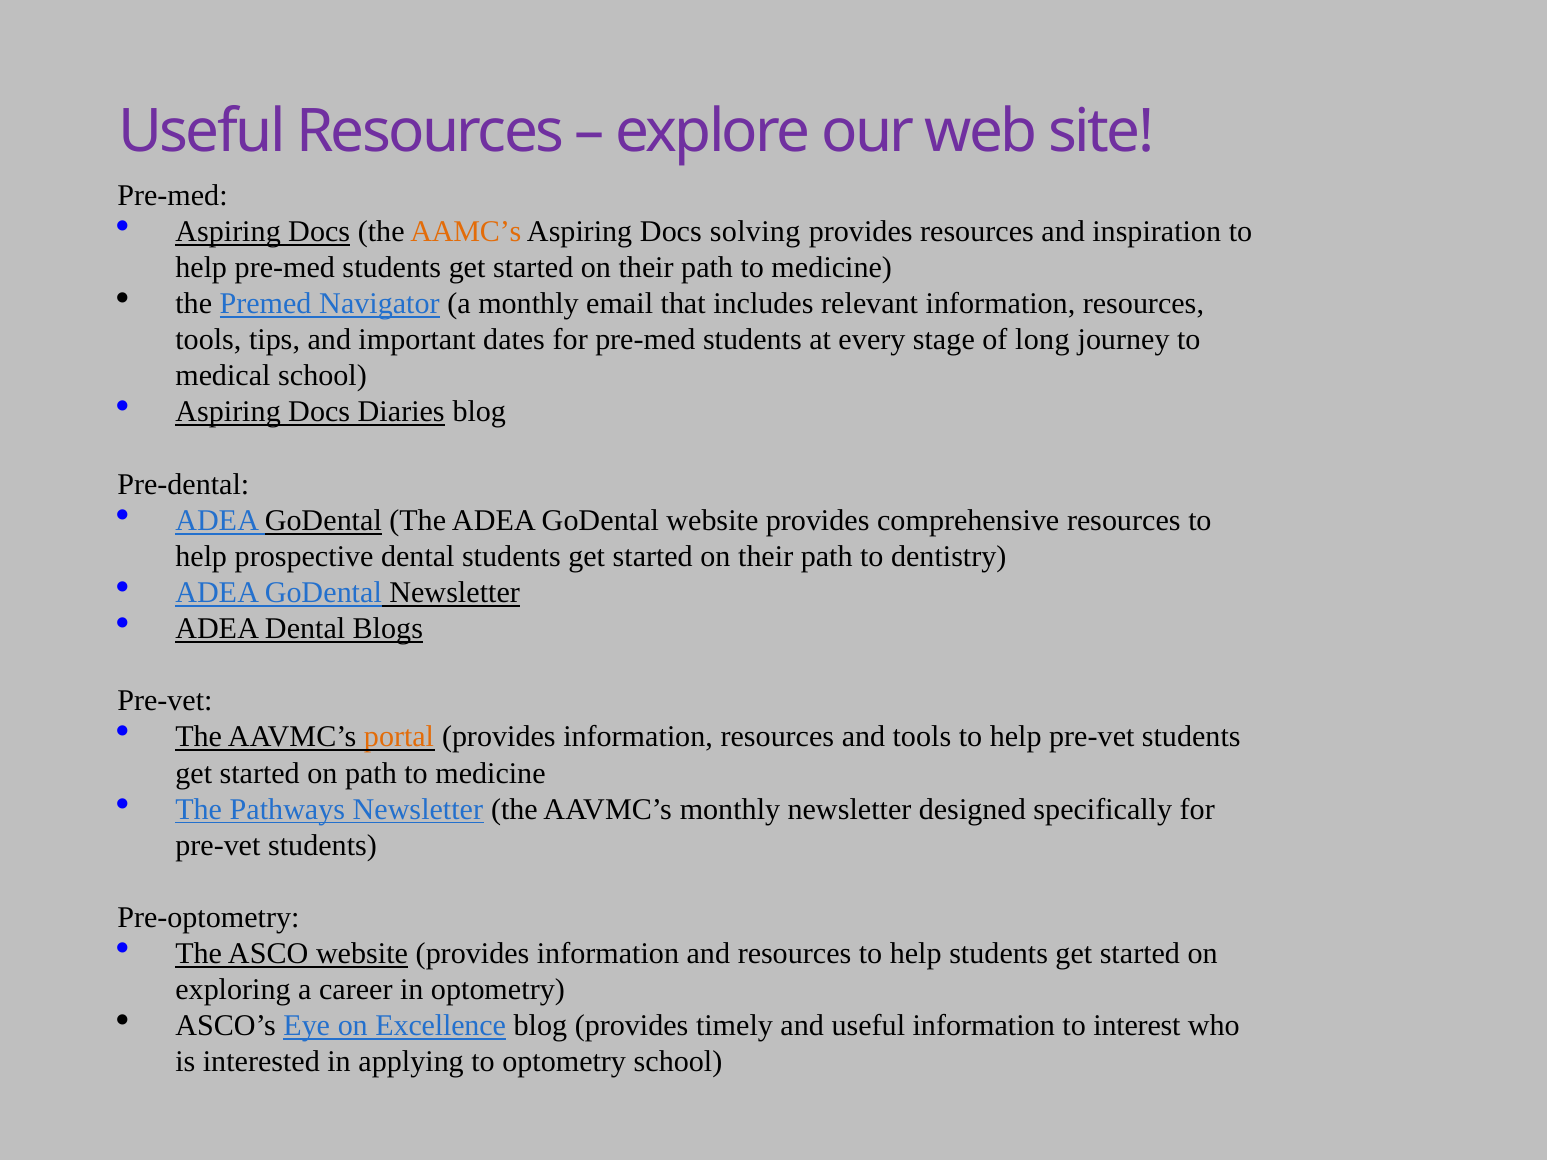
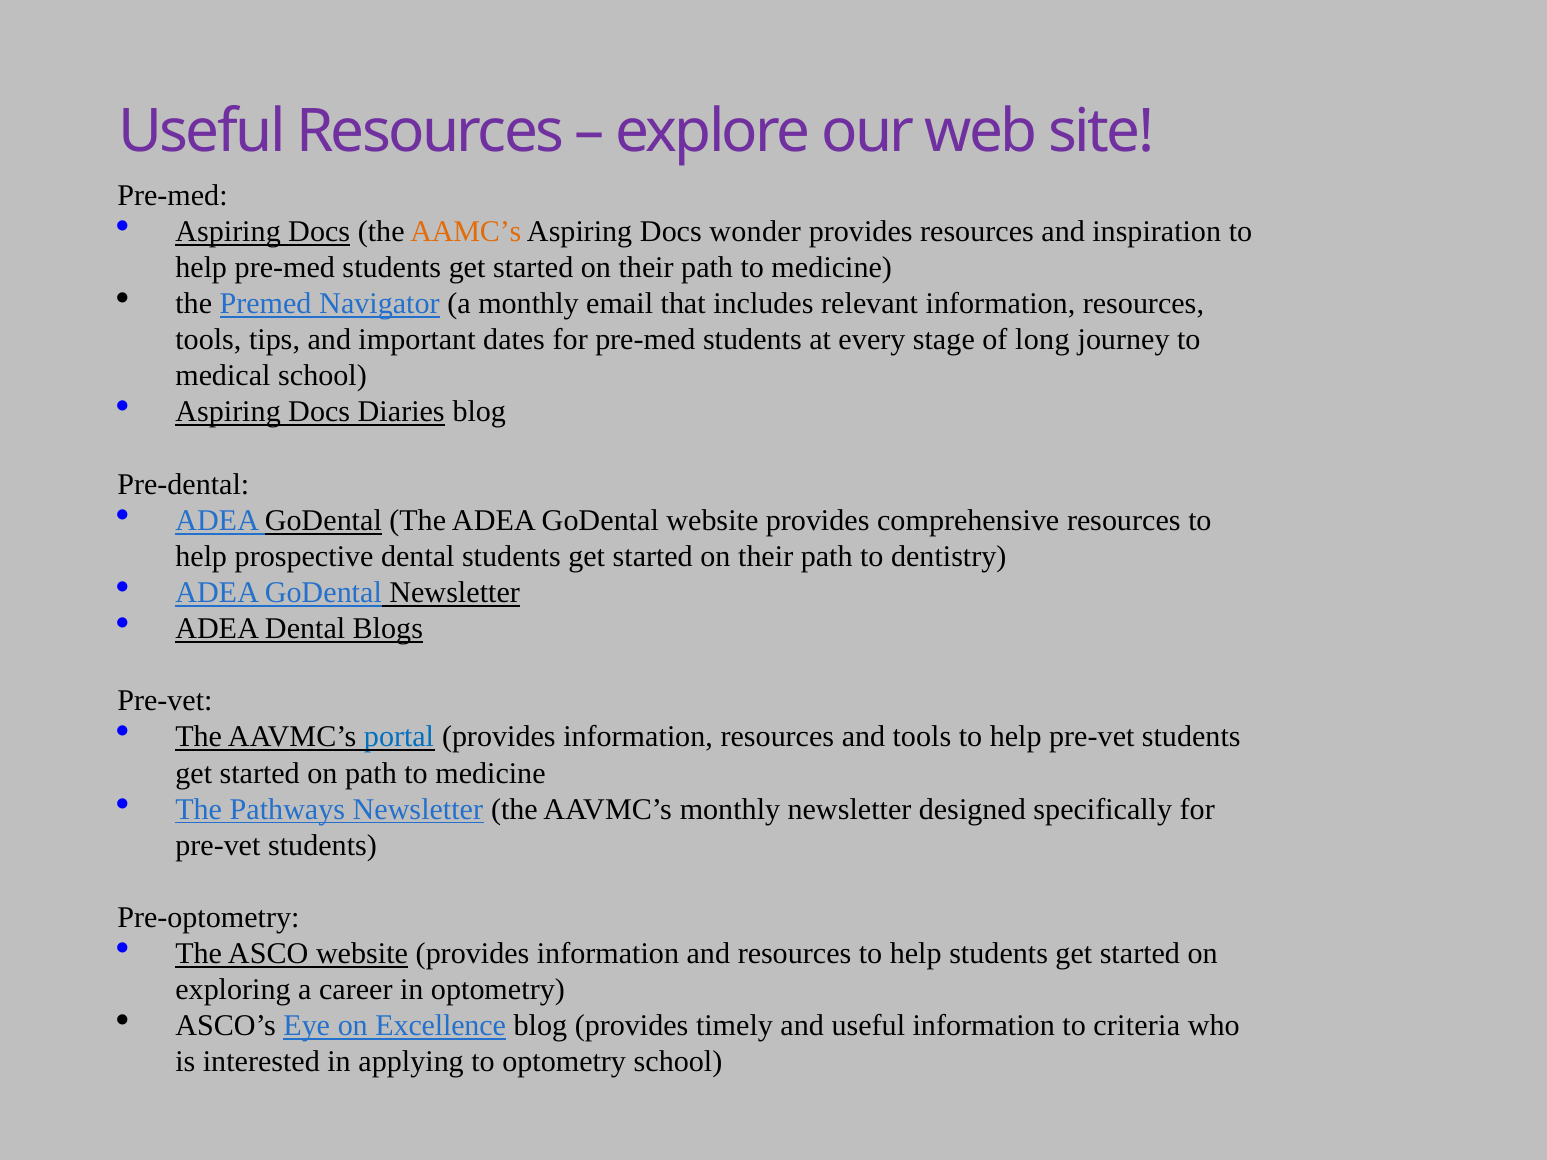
solving: solving -> wonder (755, 231)
portal colour: orange -> blue (399, 737)
interest: interest -> criteria (1137, 1026)
